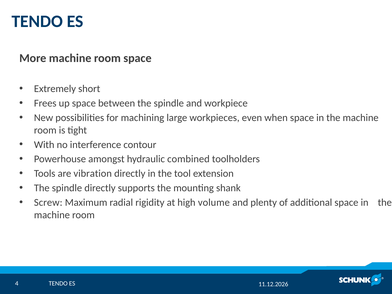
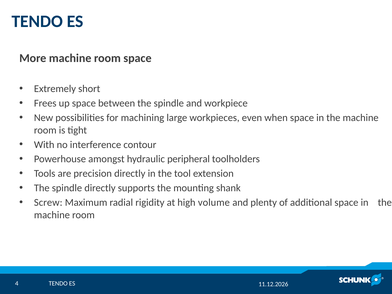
combined: combined -> peripheral (189, 159)
vibration: vibration -> precision (93, 174)
